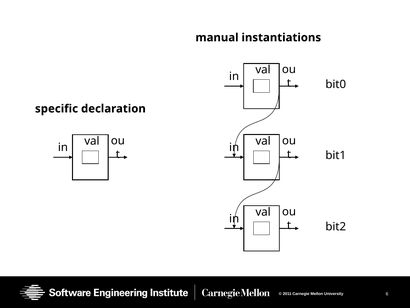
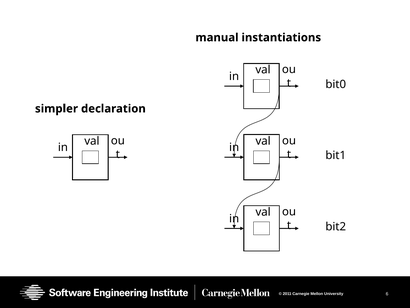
specific: specific -> simpler (57, 109)
